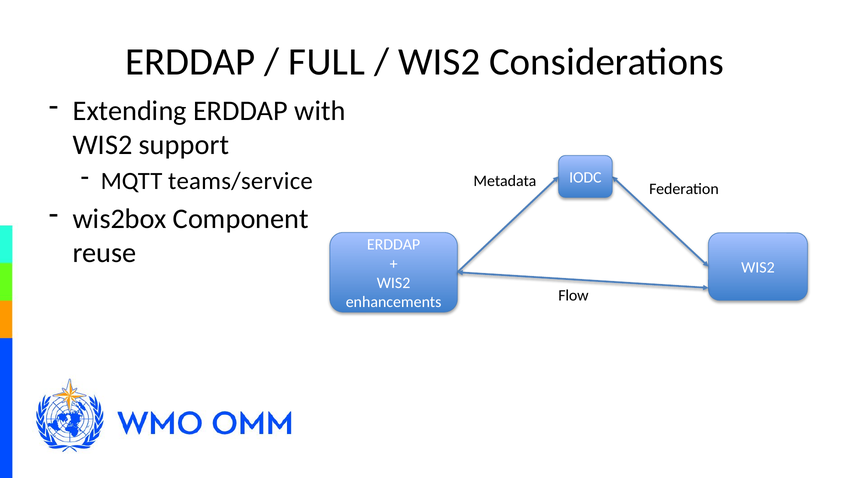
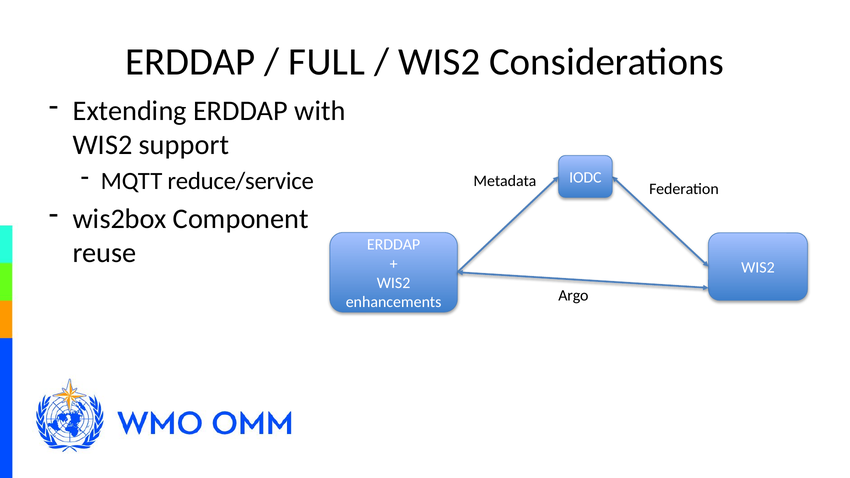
teams/service: teams/service -> reduce/service (241, 181)
Flow: Flow -> Argo (573, 296)
